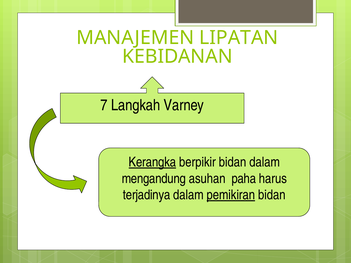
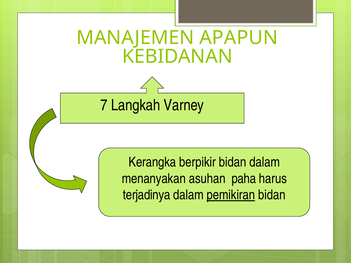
LIPATAN: LIPATAN -> APAPUN (239, 38)
Kerangka underline: present -> none (152, 162)
mengandung: mengandung -> menanyakan (154, 179)
